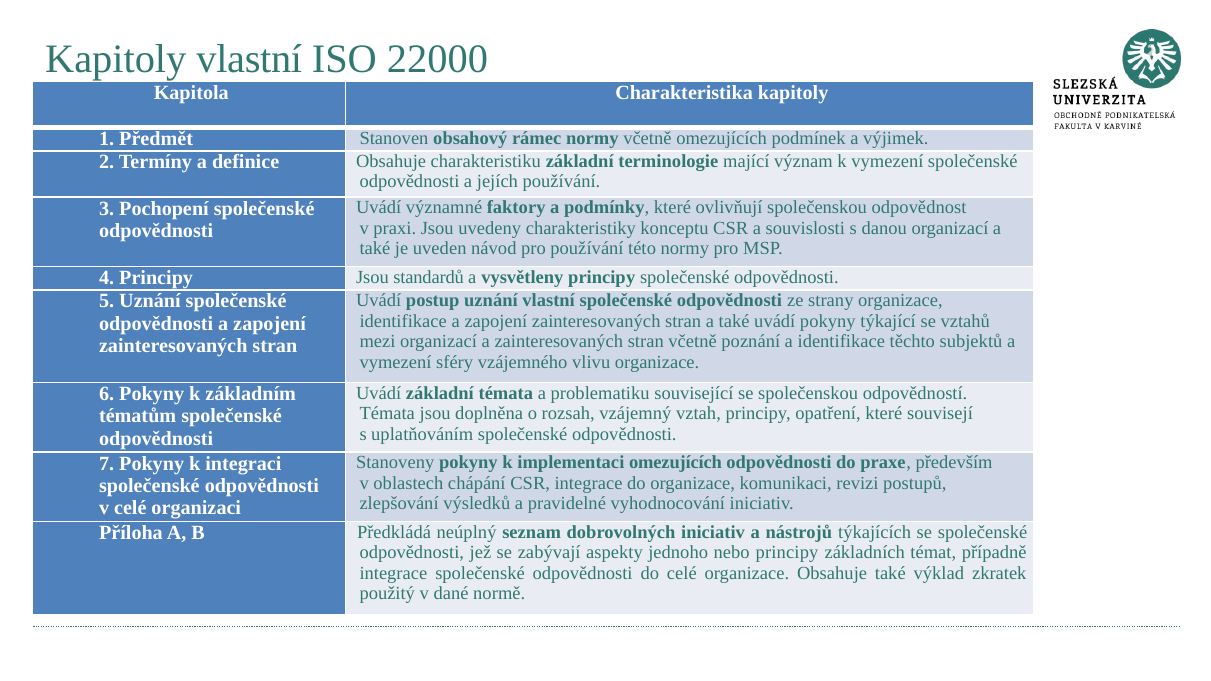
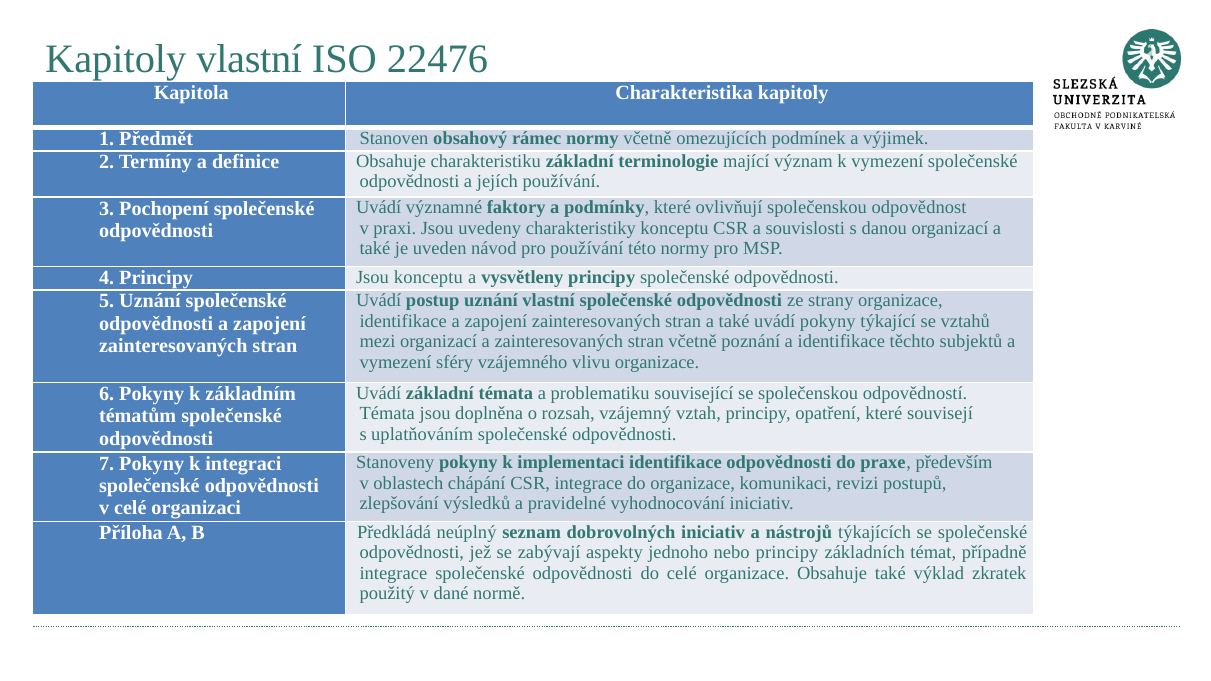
22000: 22000 -> 22476 (437, 59)
Jsou standardů: standardů -> konceptu (428, 277)
implementaci omezujících: omezujících -> identifikace (675, 463)
